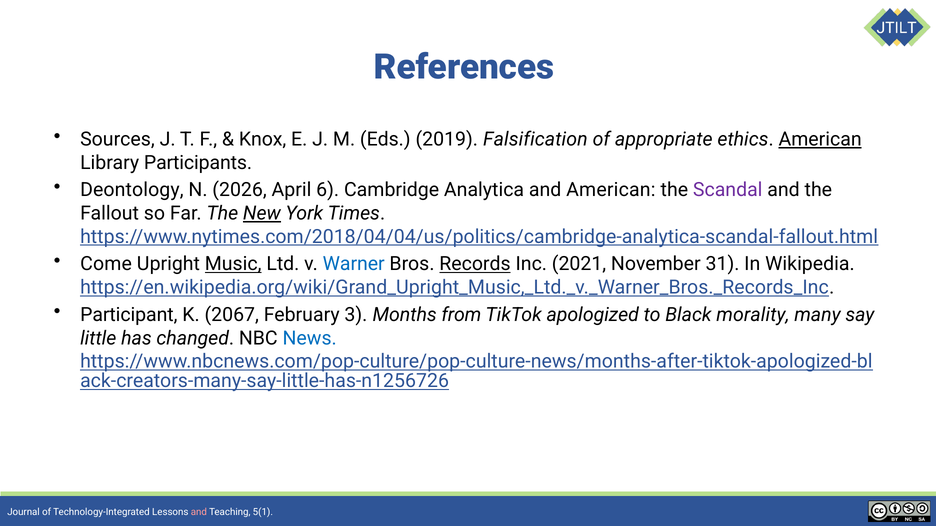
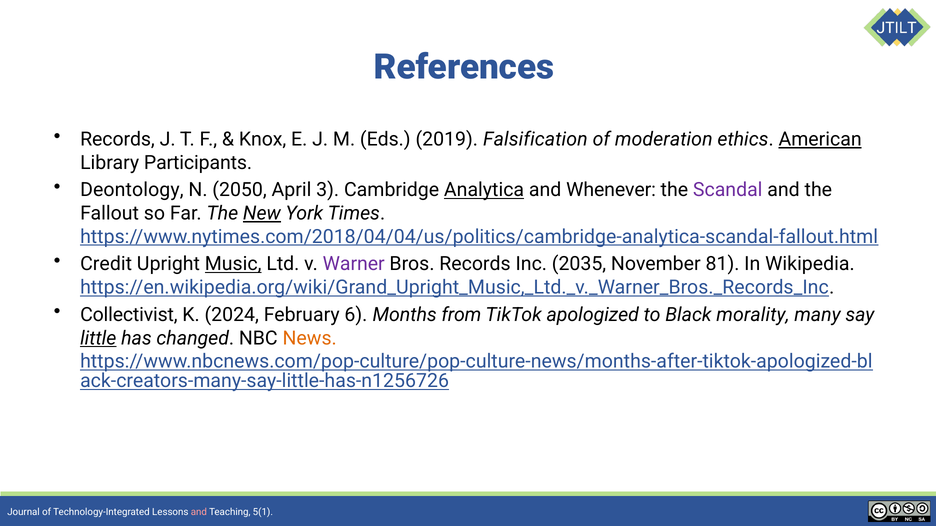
Sources: Sources -> Records (117, 139)
appropriate: appropriate -> moderation (664, 139)
2026: 2026 -> 2050 (240, 190)
6: 6 -> 3 (328, 190)
Analytica underline: none -> present (484, 190)
and American: American -> Whenever (611, 190)
Come: Come -> Credit (106, 264)
Warner colour: blue -> purple (354, 264)
Records underline: present -> none (475, 264)
2021: 2021 -> 2035 (579, 264)
31: 31 -> 81 (723, 264)
Participant: Participant -> Collectivist (129, 315)
2067: 2067 -> 2024 (232, 315)
3: 3 -> 6 (356, 315)
little underline: none -> present (98, 338)
News colour: blue -> orange (310, 338)
